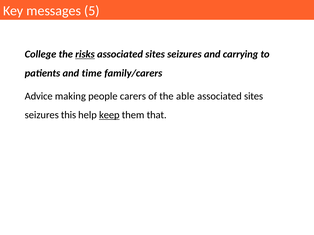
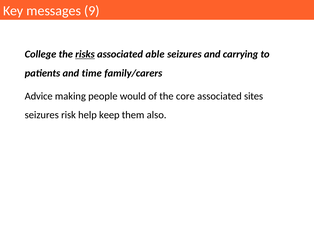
5: 5 -> 9 (92, 11)
sites: sites -> able (155, 54)
carers: carers -> would (133, 96)
able: able -> core (185, 96)
this: this -> risk (68, 115)
keep underline: present -> none (109, 115)
that: that -> also (157, 115)
